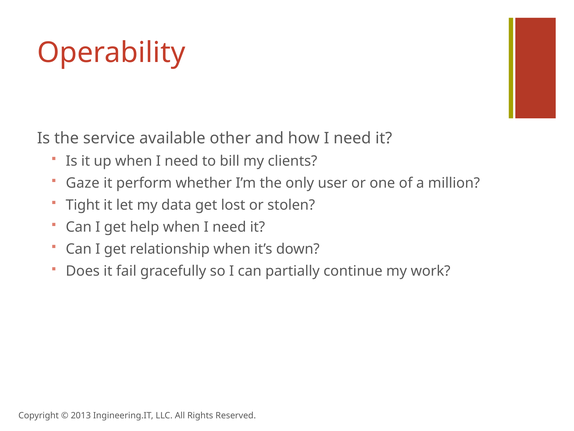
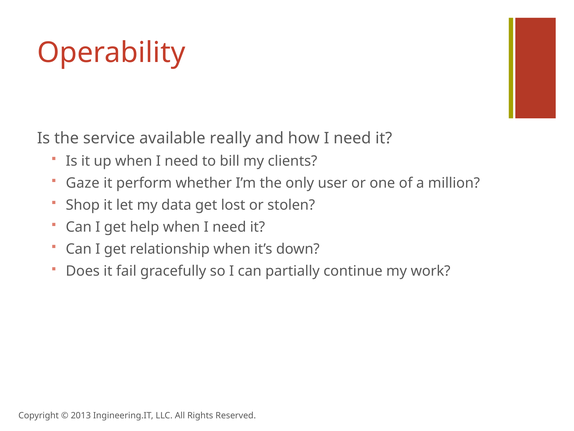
other: other -> really (230, 138)
Tight: Tight -> Shop (83, 205)
